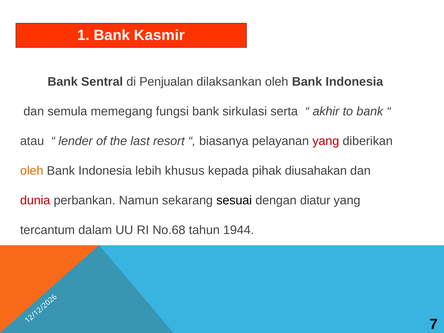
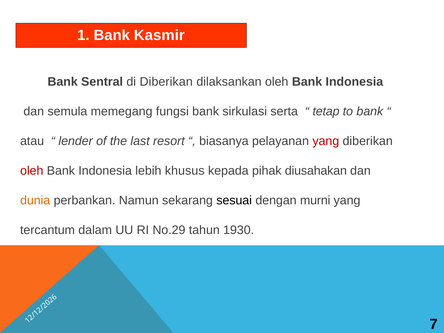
di Penjualan: Penjualan -> Diberikan (166, 82)
akhir: akhir -> tetap (326, 112)
oleh colour: orange -> red (32, 171)
dunia colour: red -> orange (35, 200)
diatur: diatur -> murni (315, 200)
No.68: No.68 -> No.29 (169, 230)
1944: 1944 -> 1930 (239, 230)
